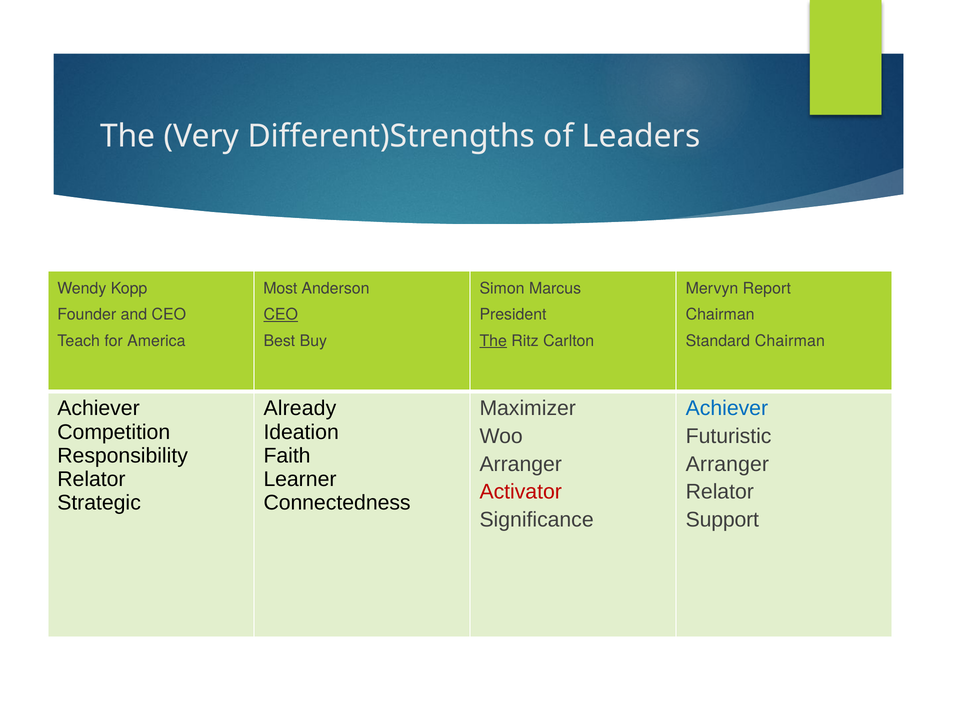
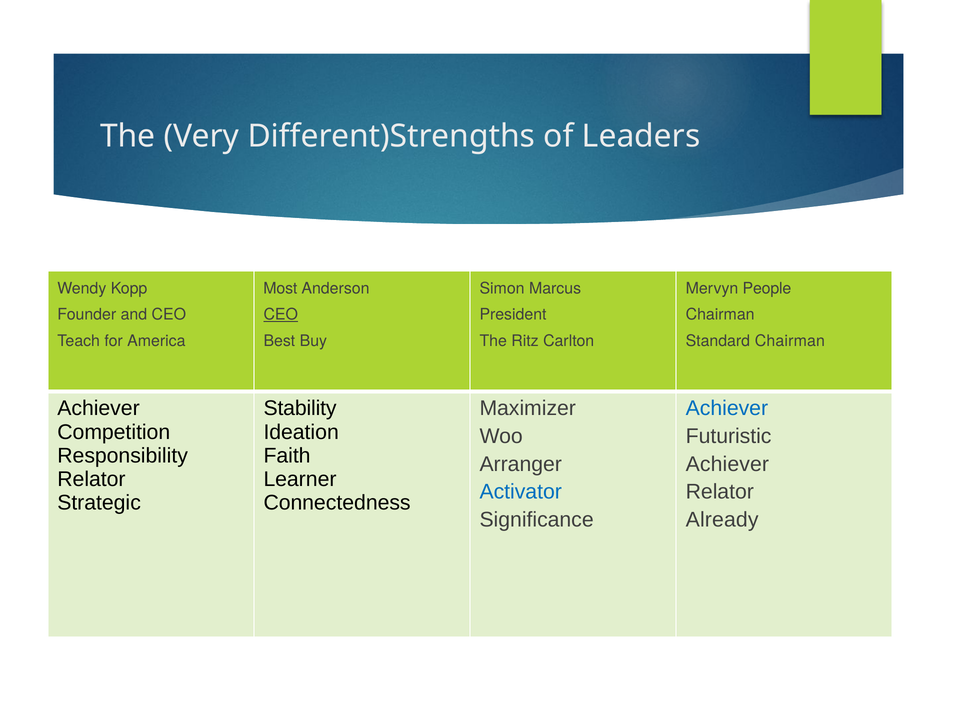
Report: Report -> People (767, 289)
The underline: present -> none (493, 341)
Already: Already -> Stability (300, 408)
Arranger: Arranger -> Achiever (727, 464)
Activator colour: red -> blue (521, 492)
Support: Support -> Already (722, 520)
